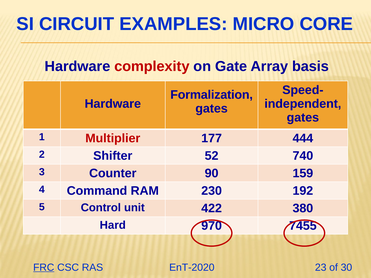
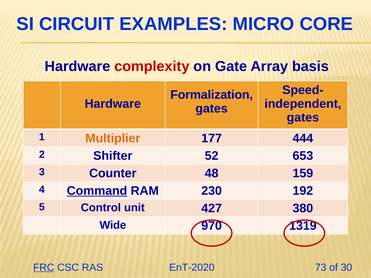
Multiplier colour: red -> orange (113, 138)
740: 740 -> 653 (303, 156)
90: 90 -> 48 (212, 173)
Command underline: none -> present (97, 191)
422: 422 -> 427 (212, 208)
Hard: Hard -> Wide (113, 225)
7455: 7455 -> 1319 (303, 226)
23: 23 -> 73 (321, 268)
